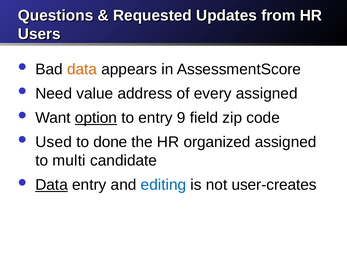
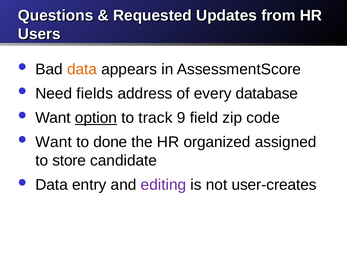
value: value -> fields (95, 94)
every assigned: assigned -> database (267, 94)
to entry: entry -> track (155, 118)
Used: Used -> Want (54, 142)
multi: multi -> store (69, 161)
Data underline: present -> none (52, 185)
editing colour: blue -> purple (163, 185)
